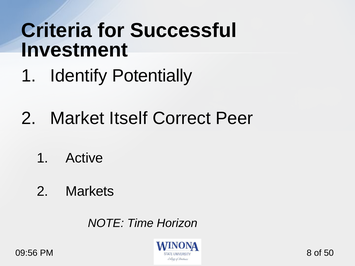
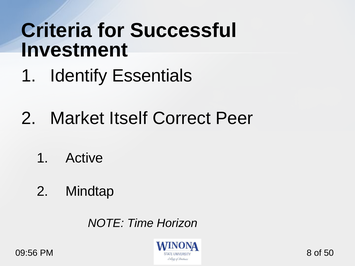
Potentially: Potentially -> Essentials (152, 76)
Markets: Markets -> Mindtap (90, 191)
